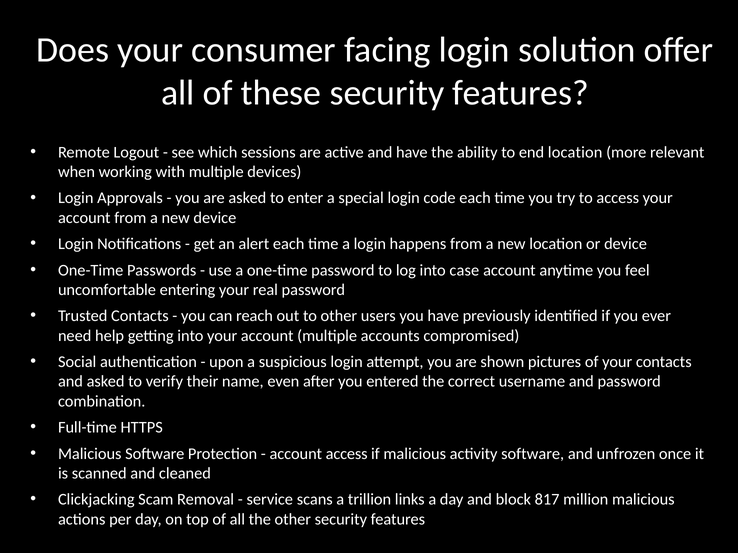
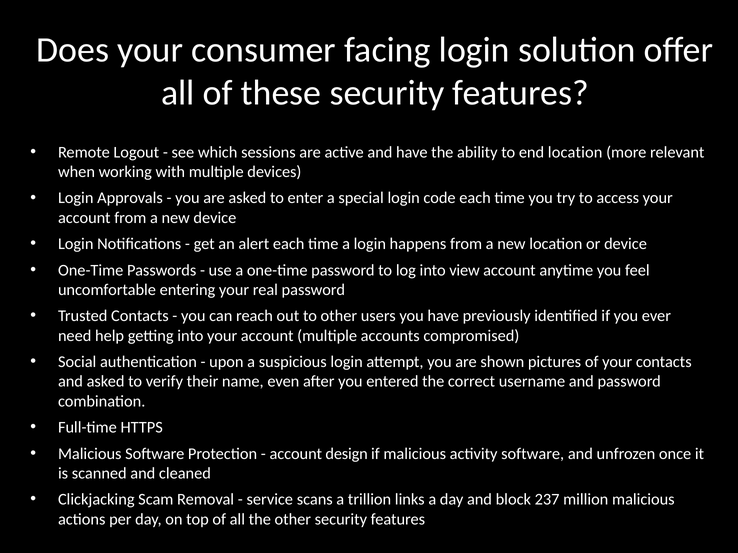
case: case -> view (465, 270)
account access: access -> design (347, 454)
817: 817 -> 237 (547, 500)
